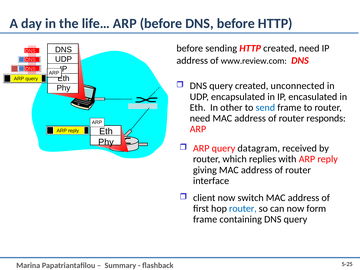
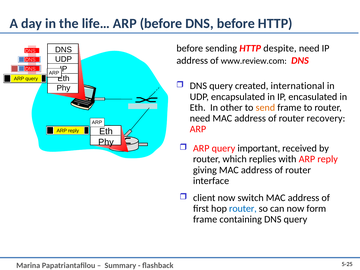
HTTP created: created -> despite (280, 48)
unconnected: unconnected -> international (298, 86)
send colour: blue -> orange (265, 108)
responds: responds -> recovery (326, 118)
datagram: datagram -> important (259, 148)
